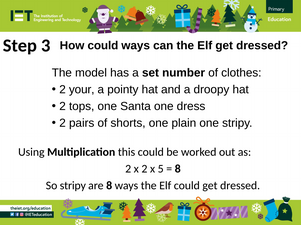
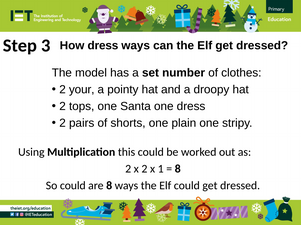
How could: could -> dress (103, 46)
5: 5 -> 1 (161, 169)
So stripy: stripy -> could (73, 186)
